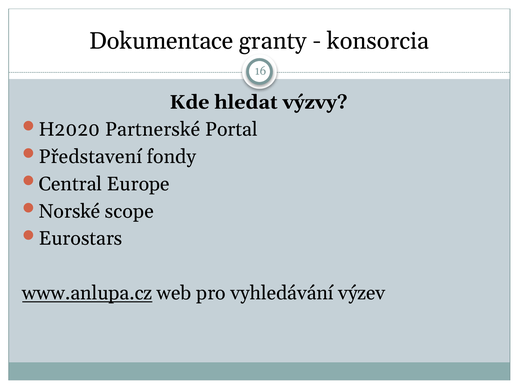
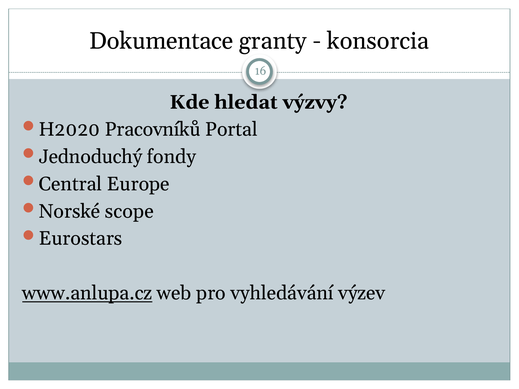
Partnerské: Partnerské -> Pracovníků (153, 130)
Představení: Představení -> Jednoduchý (91, 157)
